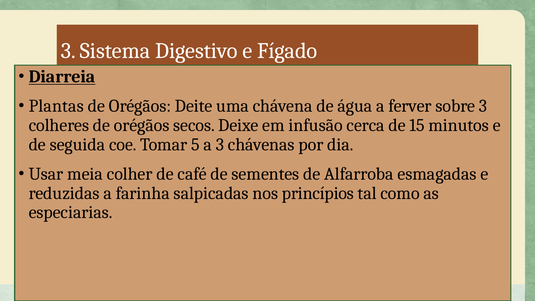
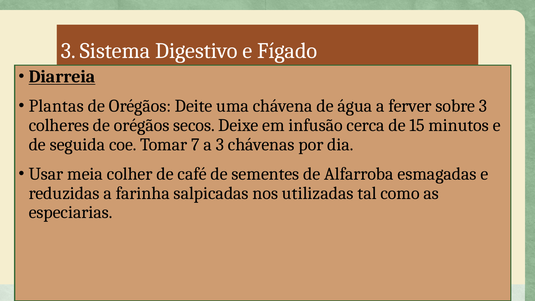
5: 5 -> 7 (195, 145)
princípios: princípios -> utilizadas (318, 193)
